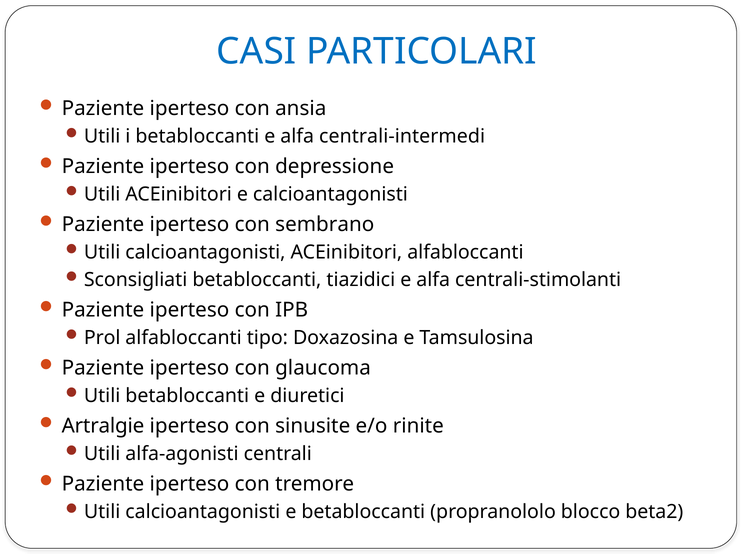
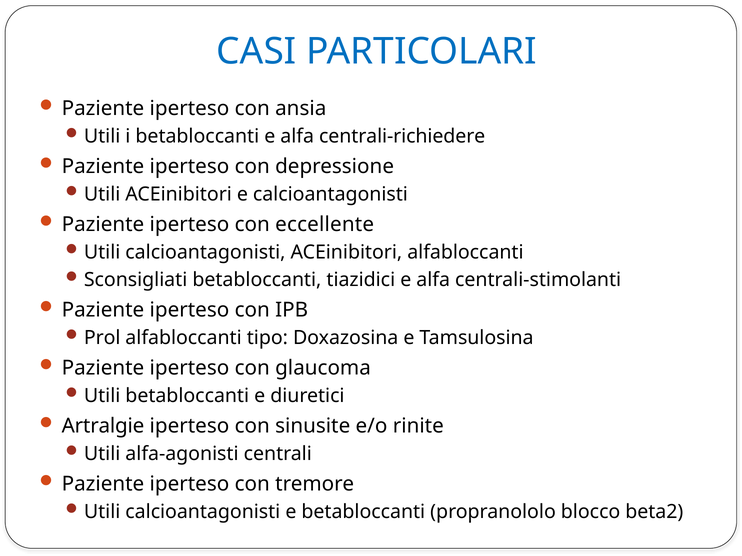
centrali-intermedi: centrali-intermedi -> centrali-richiedere (402, 137)
sembrano: sembrano -> eccellente (325, 225)
